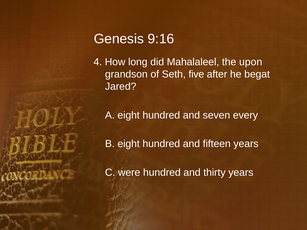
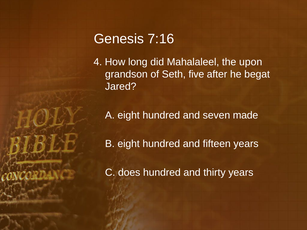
9:16: 9:16 -> 7:16 (161, 39)
every: every -> made (246, 115)
were: were -> does (129, 173)
